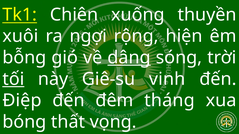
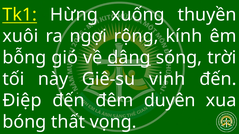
Chiên: Chiên -> Hừng (74, 15)
hiện: hiện -> kính (184, 36)
tối underline: present -> none (13, 79)
tháng: tháng -> duyên (170, 101)
